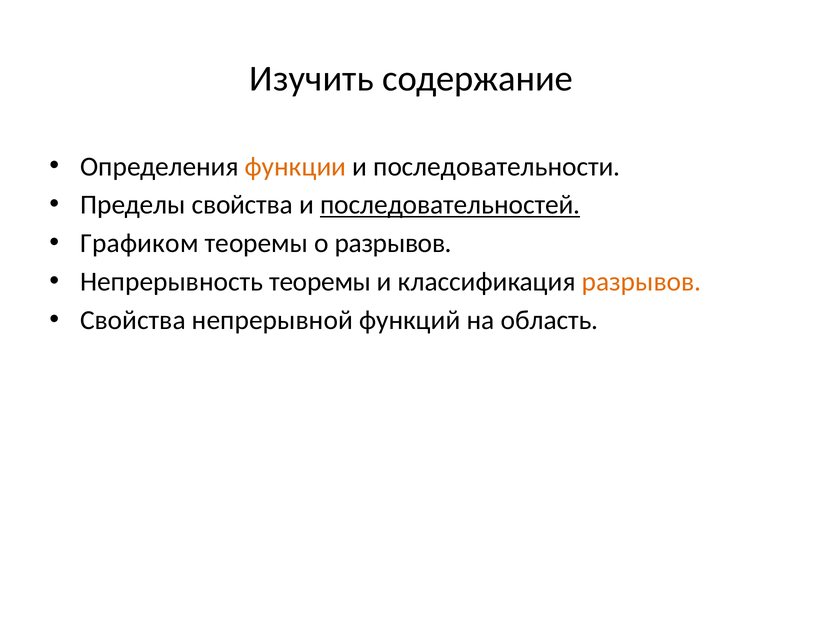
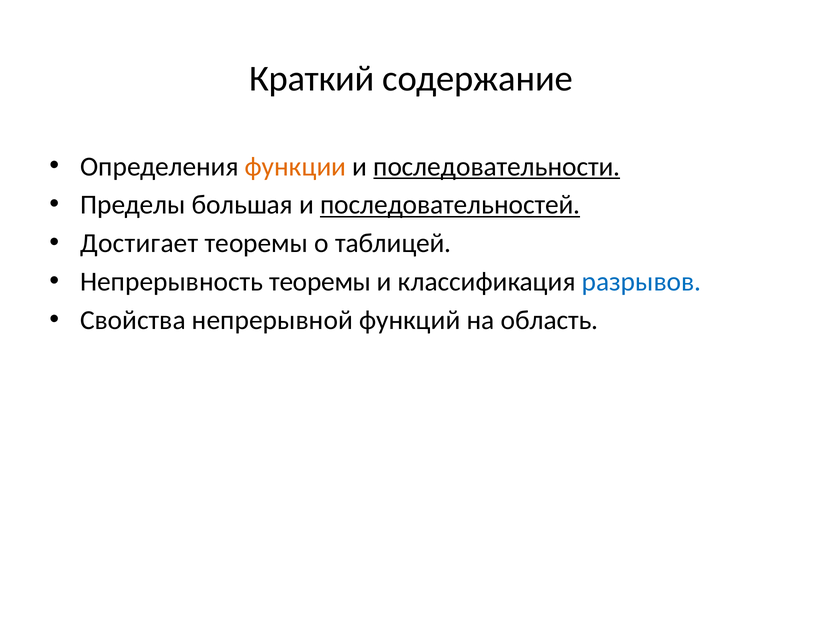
Изучить: Изучить -> Краткий (312, 79)
последовательности underline: none -> present (497, 167)
Пределы свойства: свойства -> большая (242, 205)
Графиком: Графиком -> Достигает (139, 243)
о разрывов: разрывов -> таблицей (393, 243)
разрывов colour: orange -> blue (642, 282)
